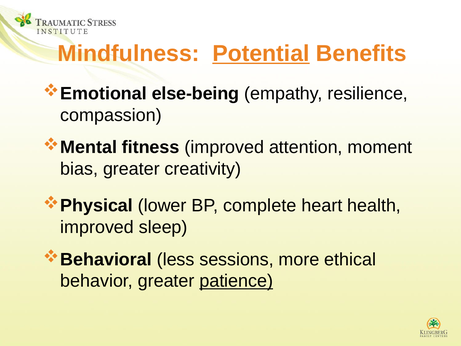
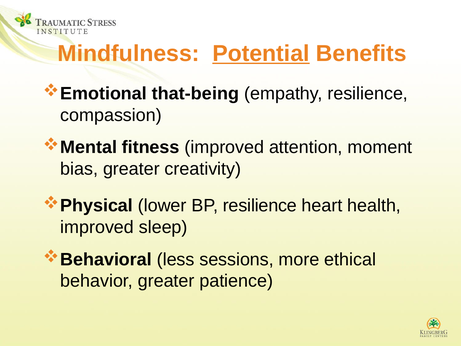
else-being: else-being -> that-being (195, 93)
BP complete: complete -> resilience (260, 206)
patience underline: present -> none (236, 281)
